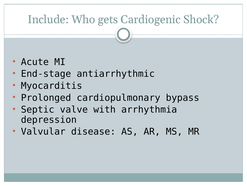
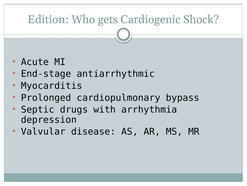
Include: Include -> Edition (48, 19)
valve: valve -> drugs (74, 109)
